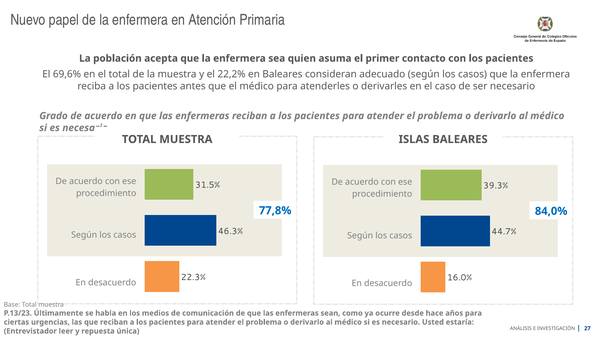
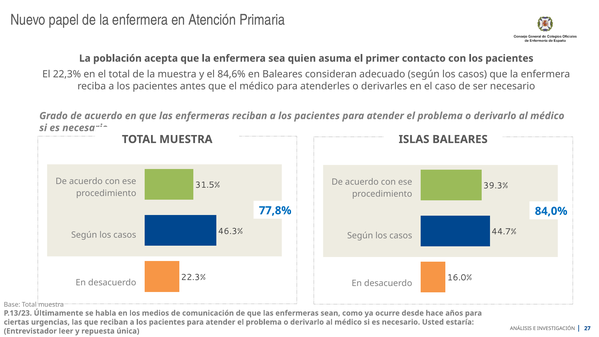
69,6%: 69,6% -> 22,3% (67, 74)
22,2%: 22,2% -> 84,6% (231, 74)
